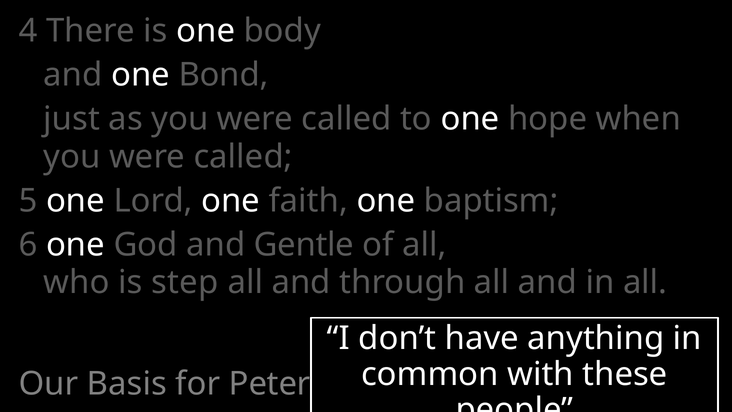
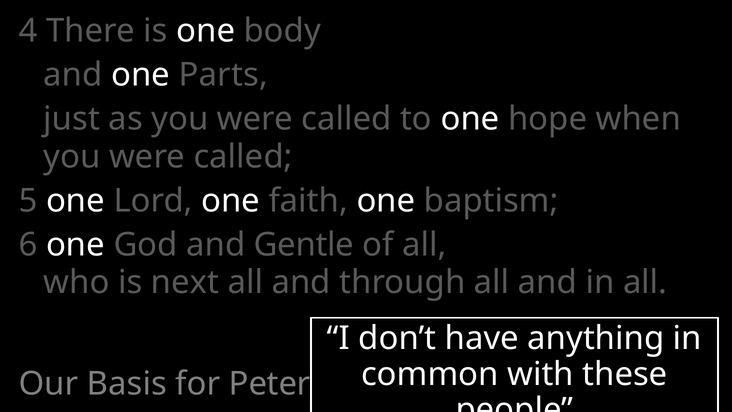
Bond: Bond -> Parts (223, 75)
step: step -> next (185, 282)
